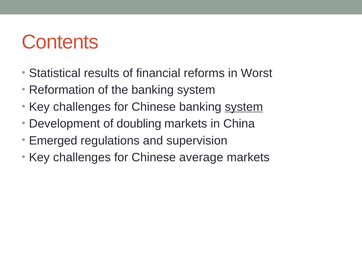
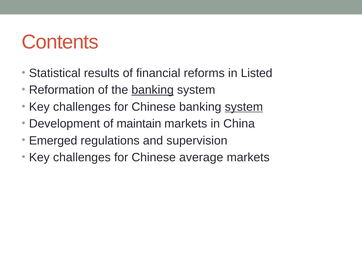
Worst: Worst -> Listed (257, 73)
banking underline: none -> present (153, 90)
doubling: doubling -> maintain (139, 124)
